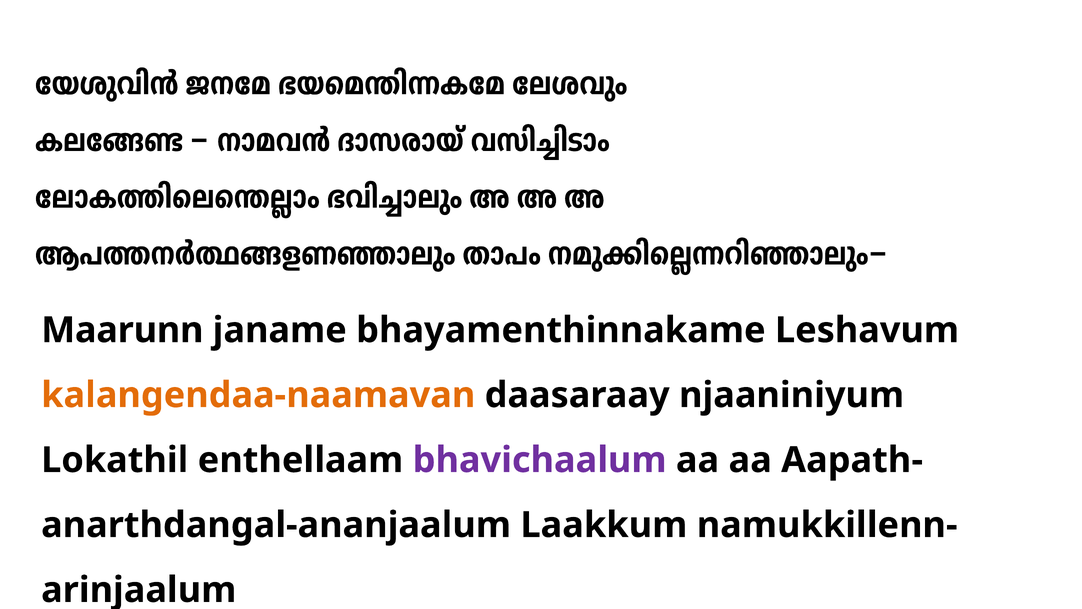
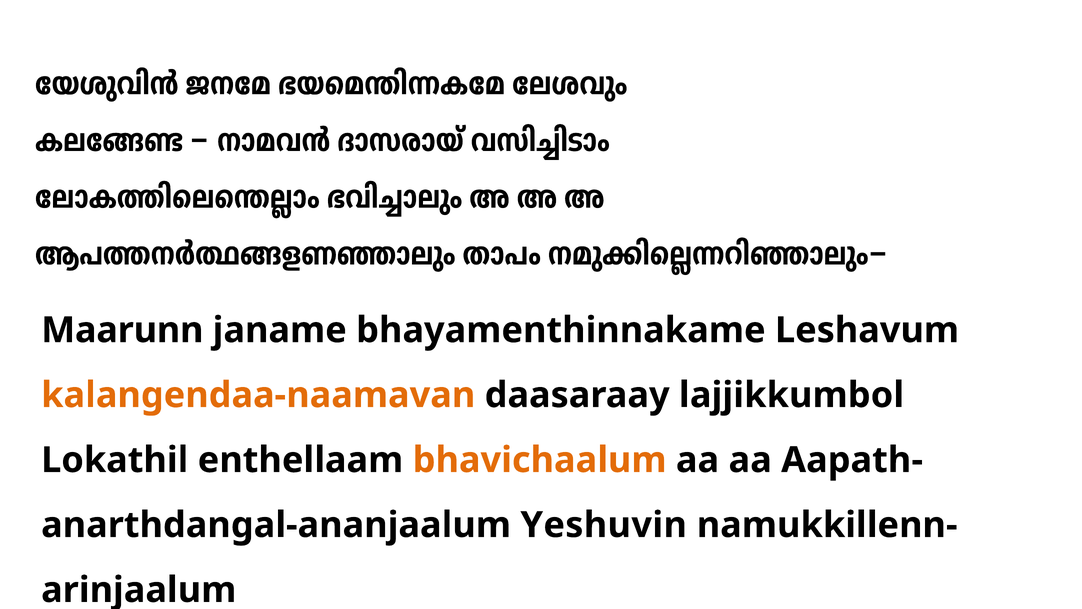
njaaniniyum: njaaniniyum -> lajjikkumbol (792, 395)
bhavichaalum colour: purple -> orange (540, 460)
Laakkum: Laakkum -> Yeshuvin (604, 525)
